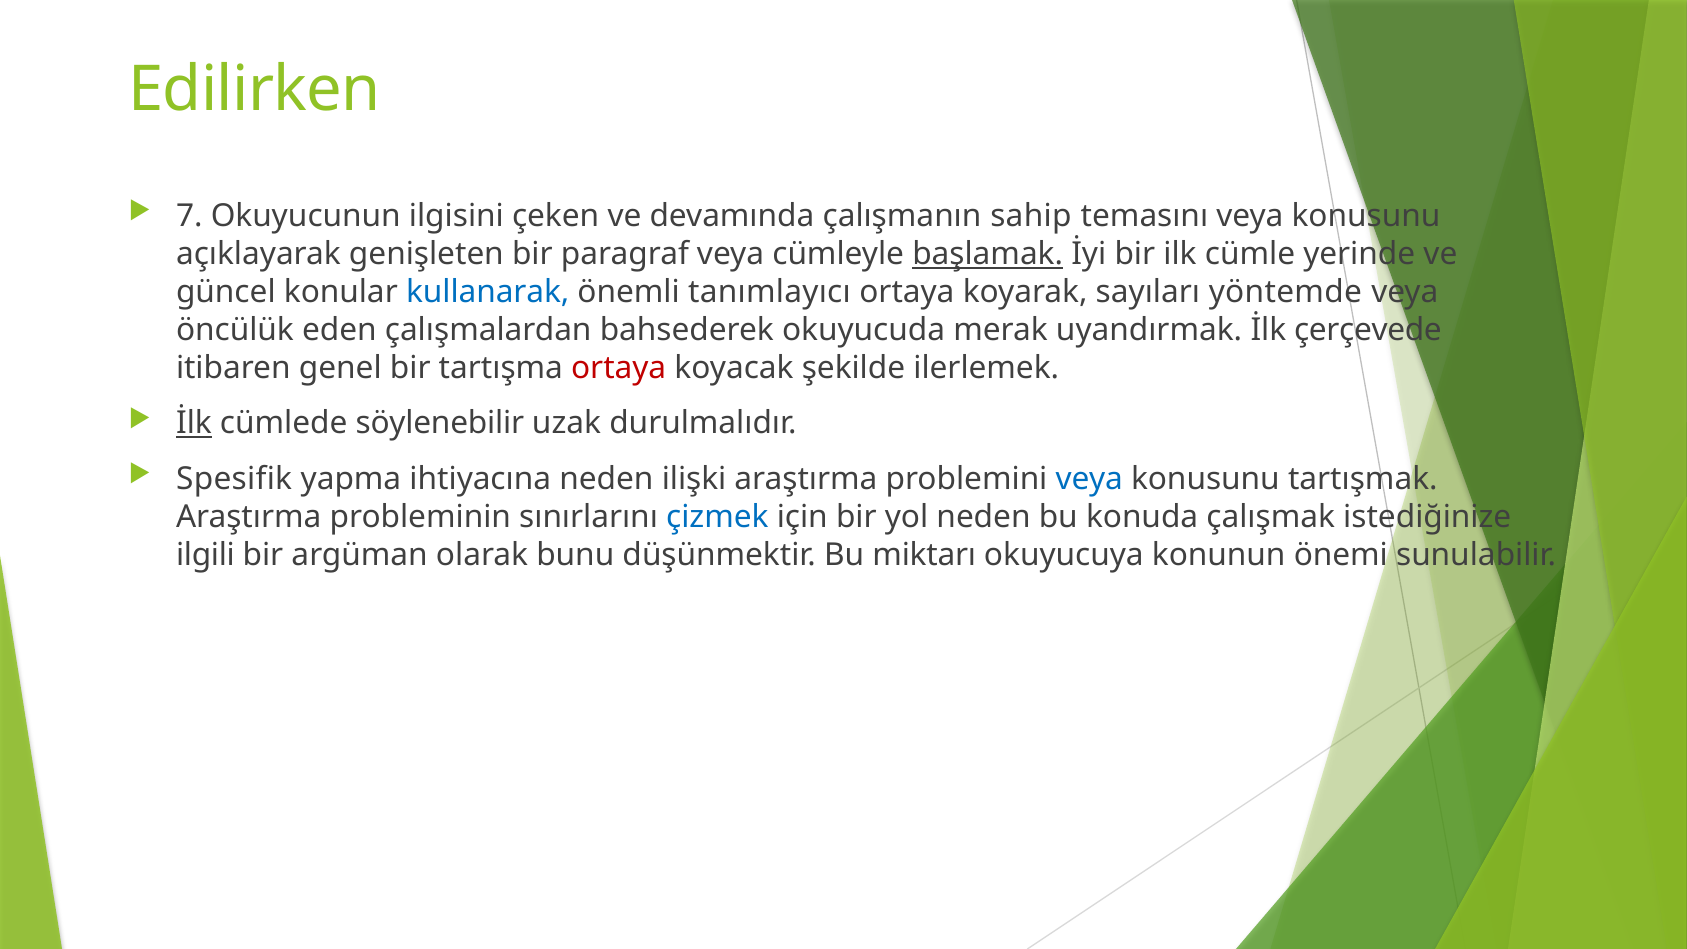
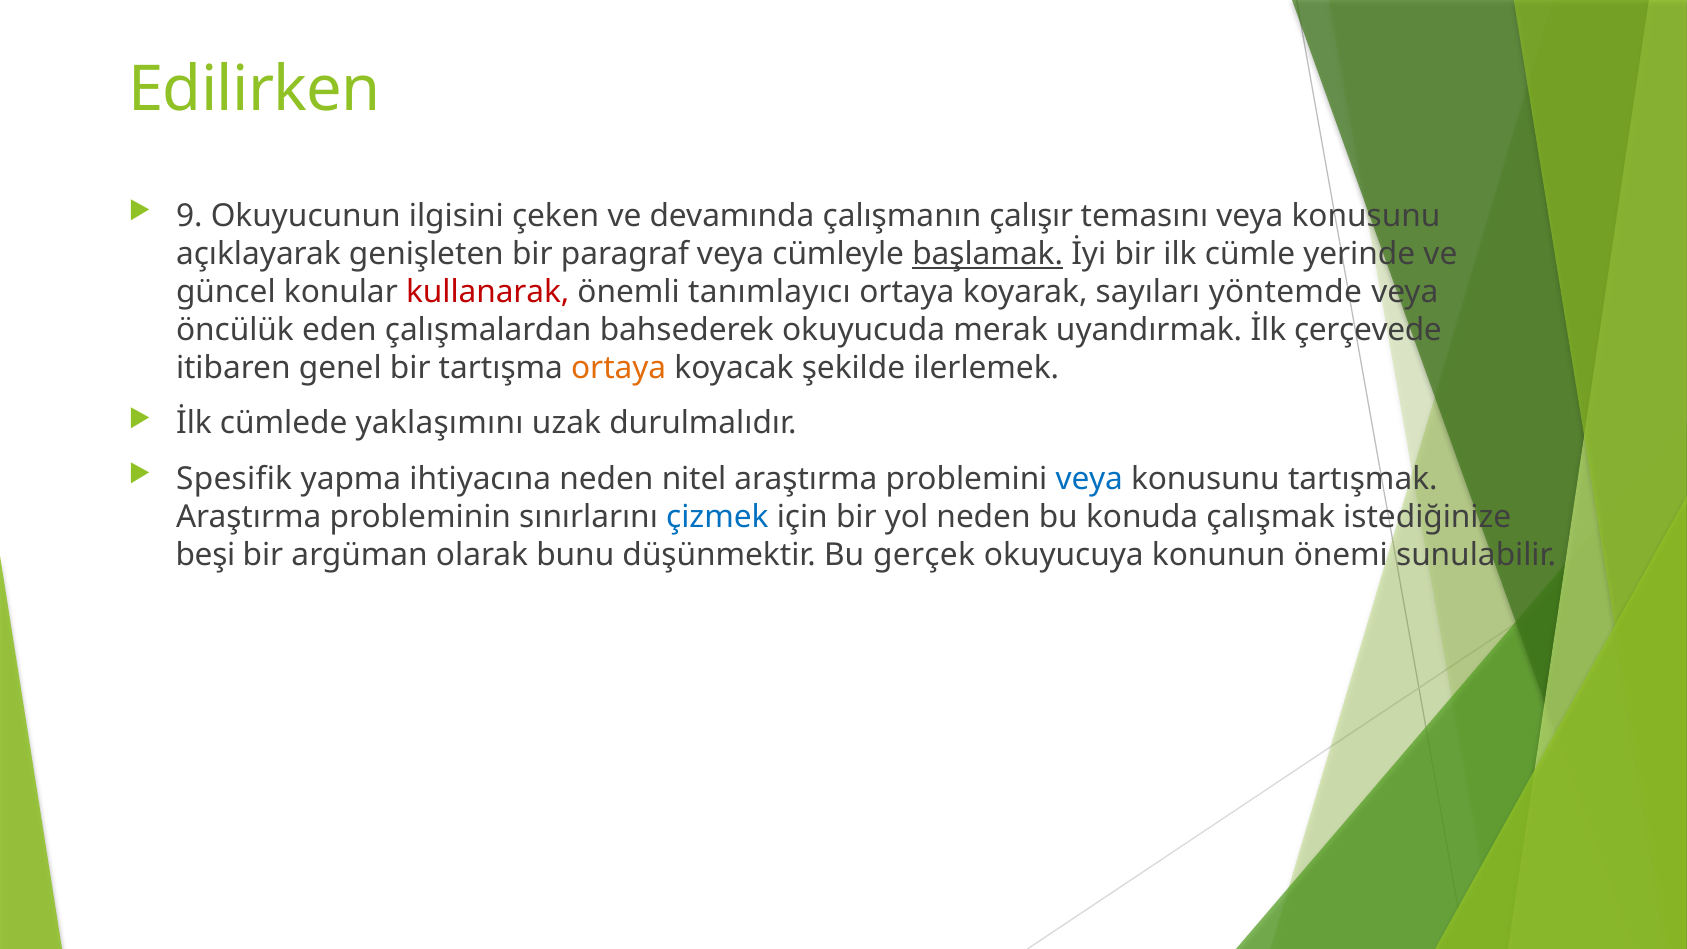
7: 7 -> 9 (189, 216)
sahip: sahip -> çalışır (1031, 216)
kullanarak colour: blue -> red (488, 292)
ortaya colour: red -> orange (619, 368)
İlk underline: present -> none (194, 423)
söylenebilir: söylenebilir -> yaklaşımını (440, 423)
ilişki: ilişki -> nitel (694, 479)
ilgili: ilgili -> beşi (205, 555)
miktarı: miktarı -> gerçek (924, 555)
